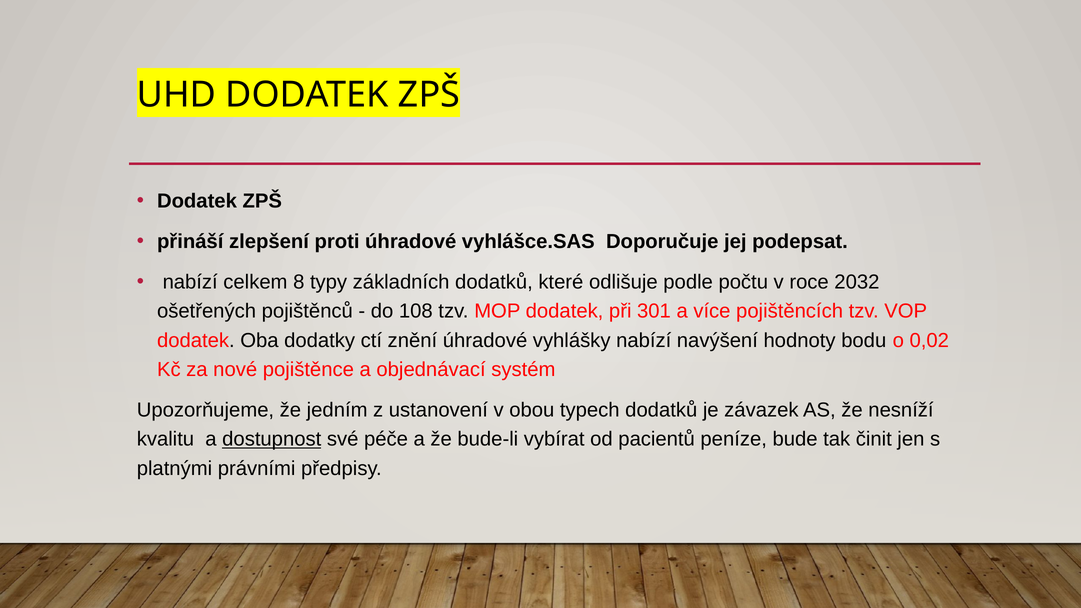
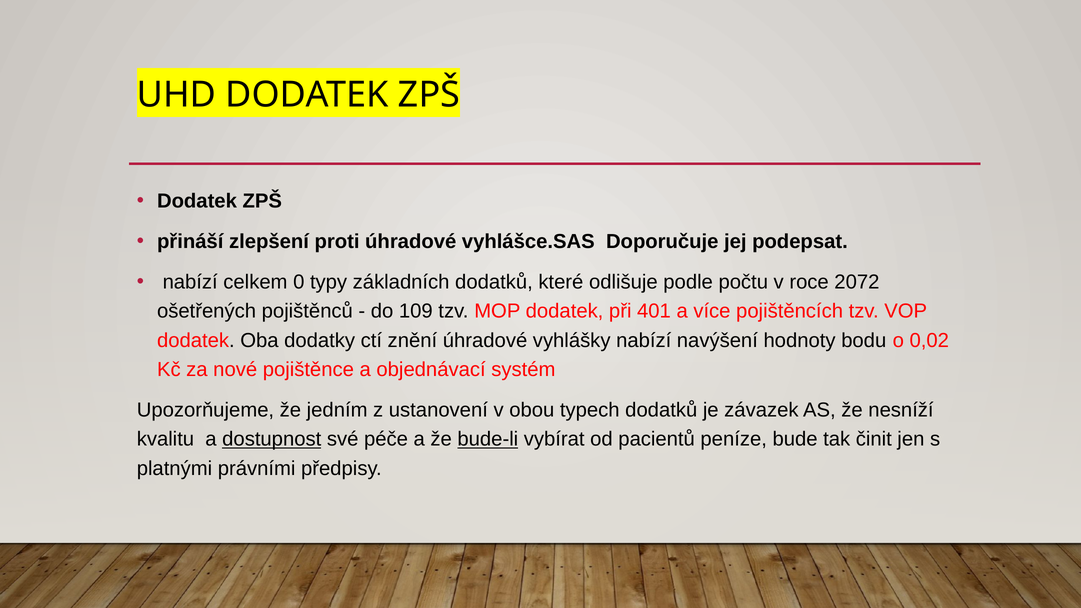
8: 8 -> 0 (299, 282)
2032: 2032 -> 2072 (857, 282)
108: 108 -> 109 (416, 311)
301: 301 -> 401 (654, 311)
bude-li underline: none -> present (488, 439)
